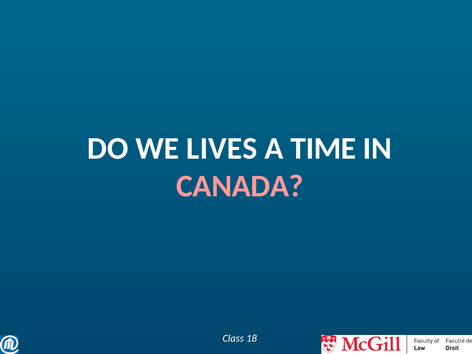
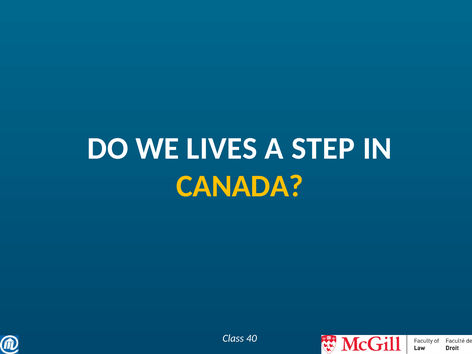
TIME: TIME -> STEP (323, 148)
CANADA colour: pink -> yellow (240, 186)
18: 18 -> 40 (252, 338)
